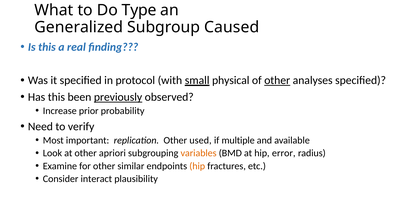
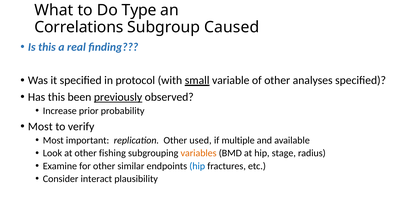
Generalized: Generalized -> Correlations (79, 27)
physical: physical -> variable (231, 80)
other underline: present -> none (277, 80)
Need: Need -> Most (40, 127)
apriori: apriori -> fishing (112, 153)
error: error -> stage (284, 153)
hip colour: orange -> blue (197, 166)
